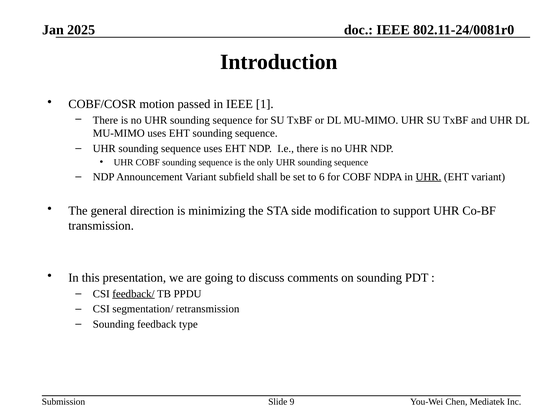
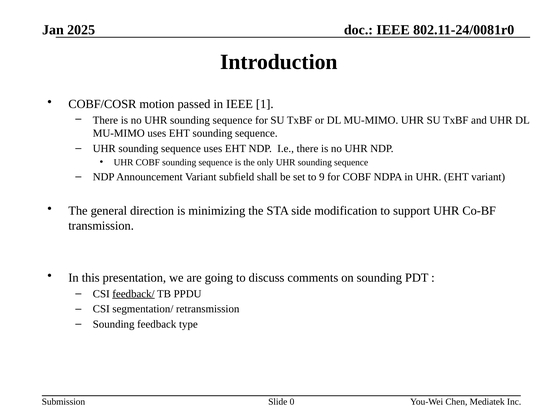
6: 6 -> 9 (322, 177)
UHR underline: present -> none (428, 177)
9: 9 -> 0 (292, 401)
